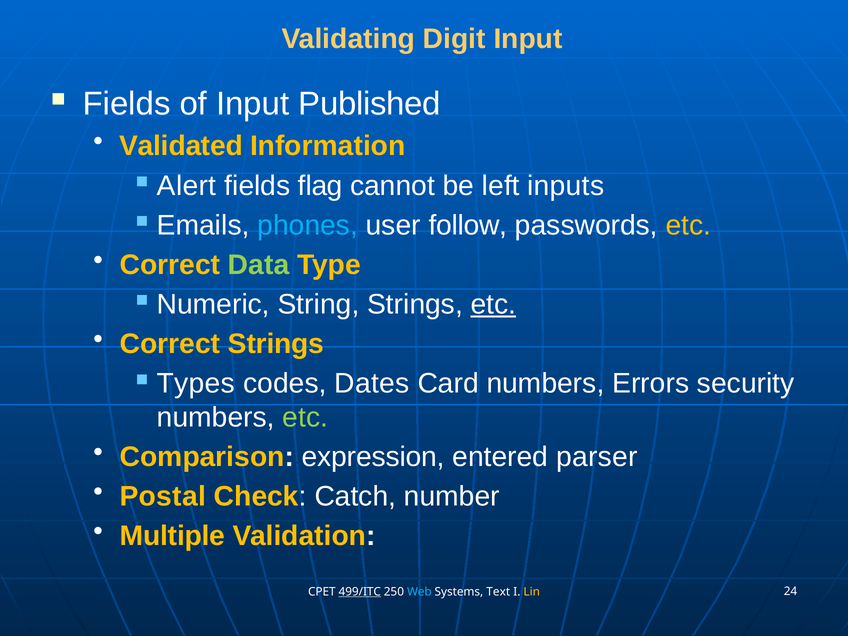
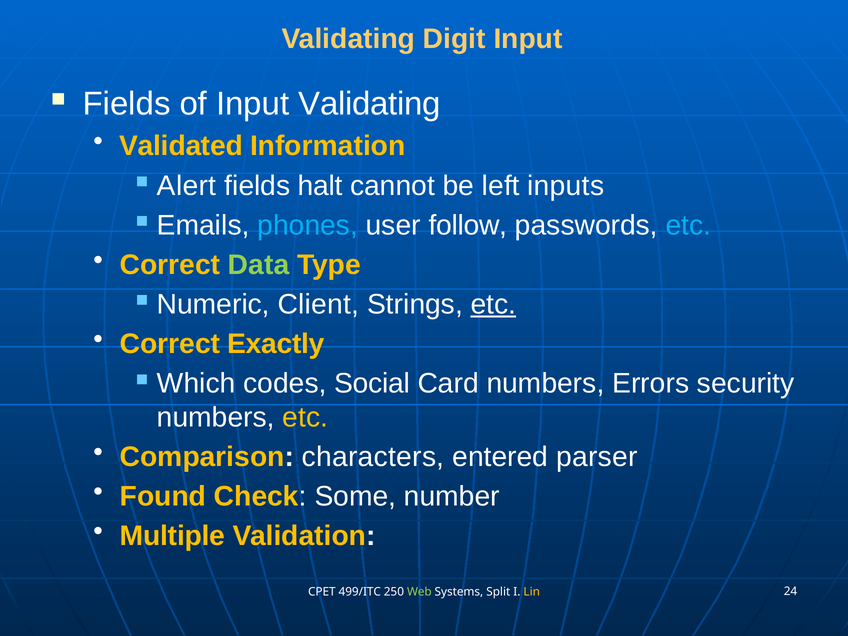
Input Published: Published -> Validating (370, 104)
flag: flag -> halt (320, 186)
etc colour: yellow -> light blue (688, 225)
String: String -> Client (318, 304)
Correct Strings: Strings -> Exactly (276, 344)
Types: Types -> Which (196, 384)
Dates: Dates -> Social (372, 384)
etc colour: light green -> yellow (305, 417)
expression: expression -> characters (373, 457)
Postal: Postal -> Found (163, 497)
Catch: Catch -> Some (355, 497)
499/ITC underline: present -> none (360, 592)
Web colour: light blue -> light green (419, 592)
Text: Text -> Split (498, 592)
